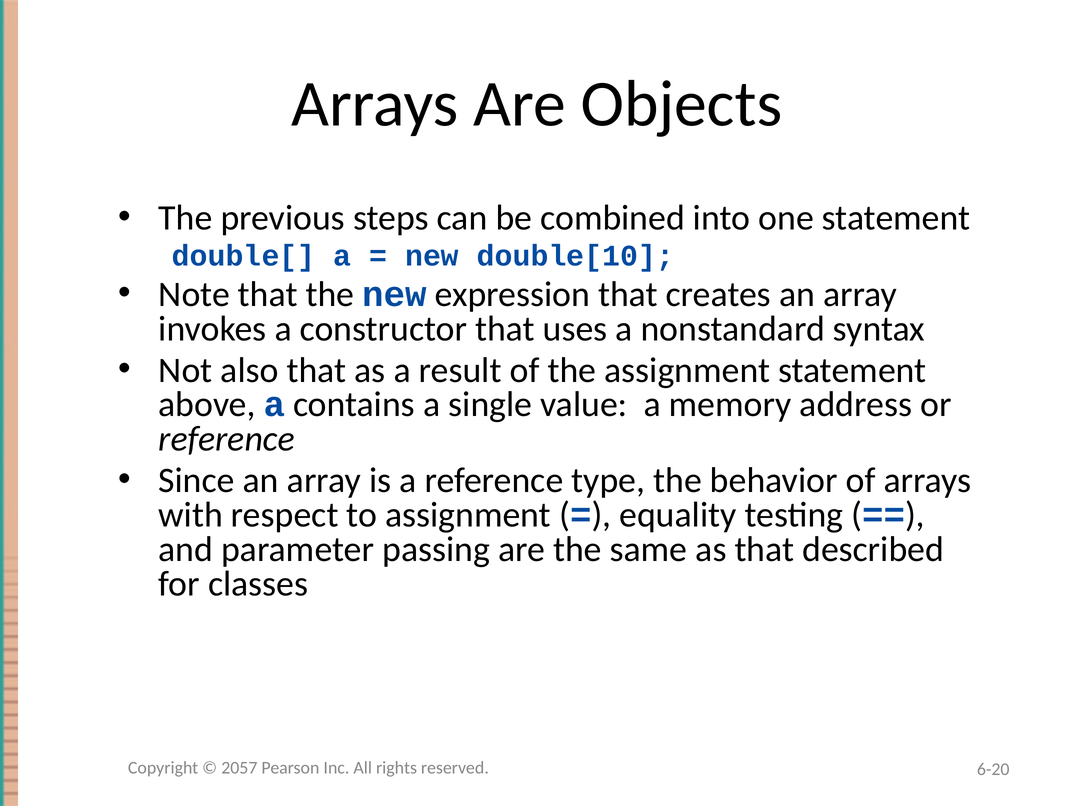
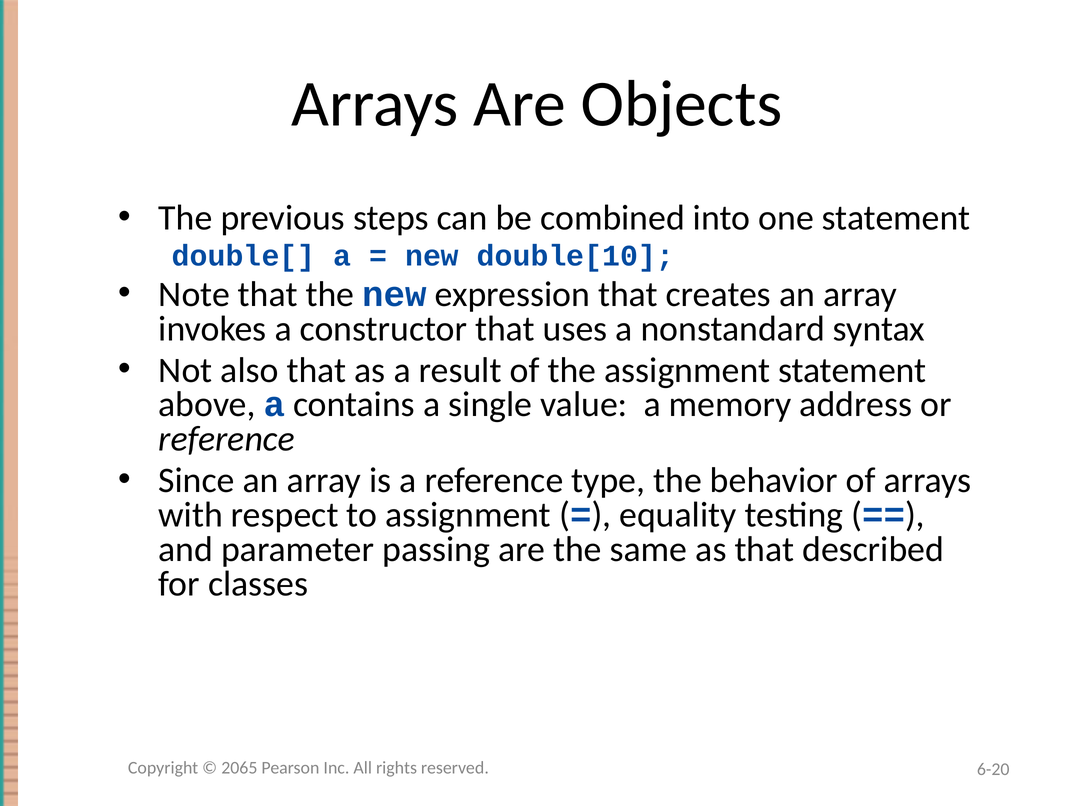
2057: 2057 -> 2065 (239, 767)
